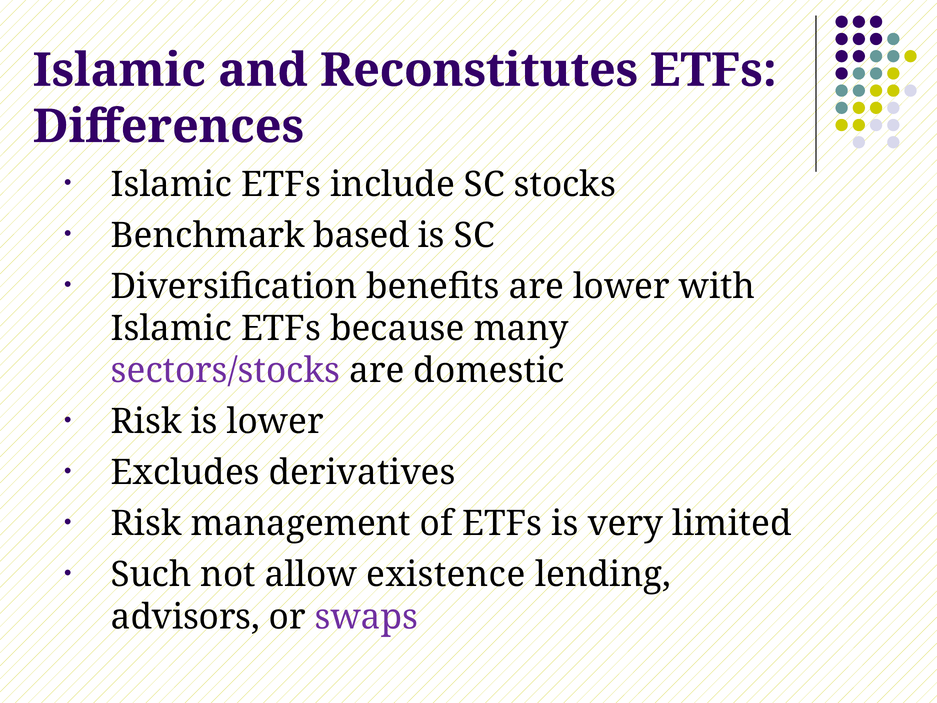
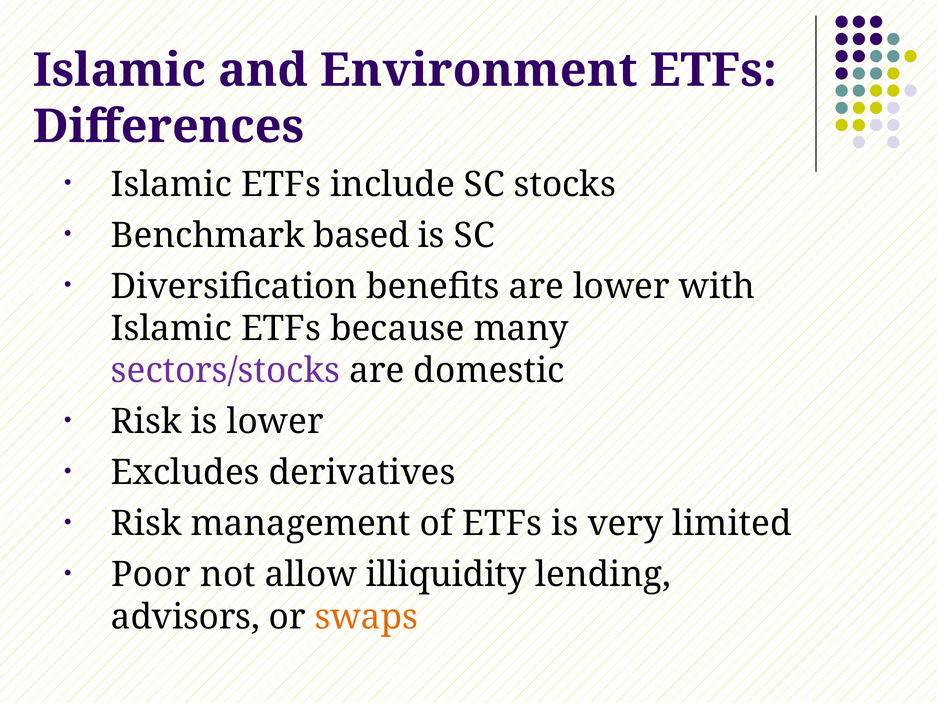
Reconstitutes: Reconstitutes -> Environment (479, 70)
Such: Such -> Poor (151, 575)
existence: existence -> illiquidity (446, 575)
swaps colour: purple -> orange (367, 617)
